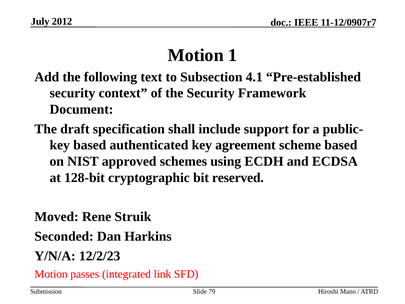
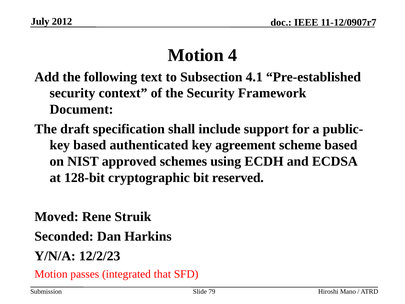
1: 1 -> 4 (233, 55)
link: link -> that (162, 274)
